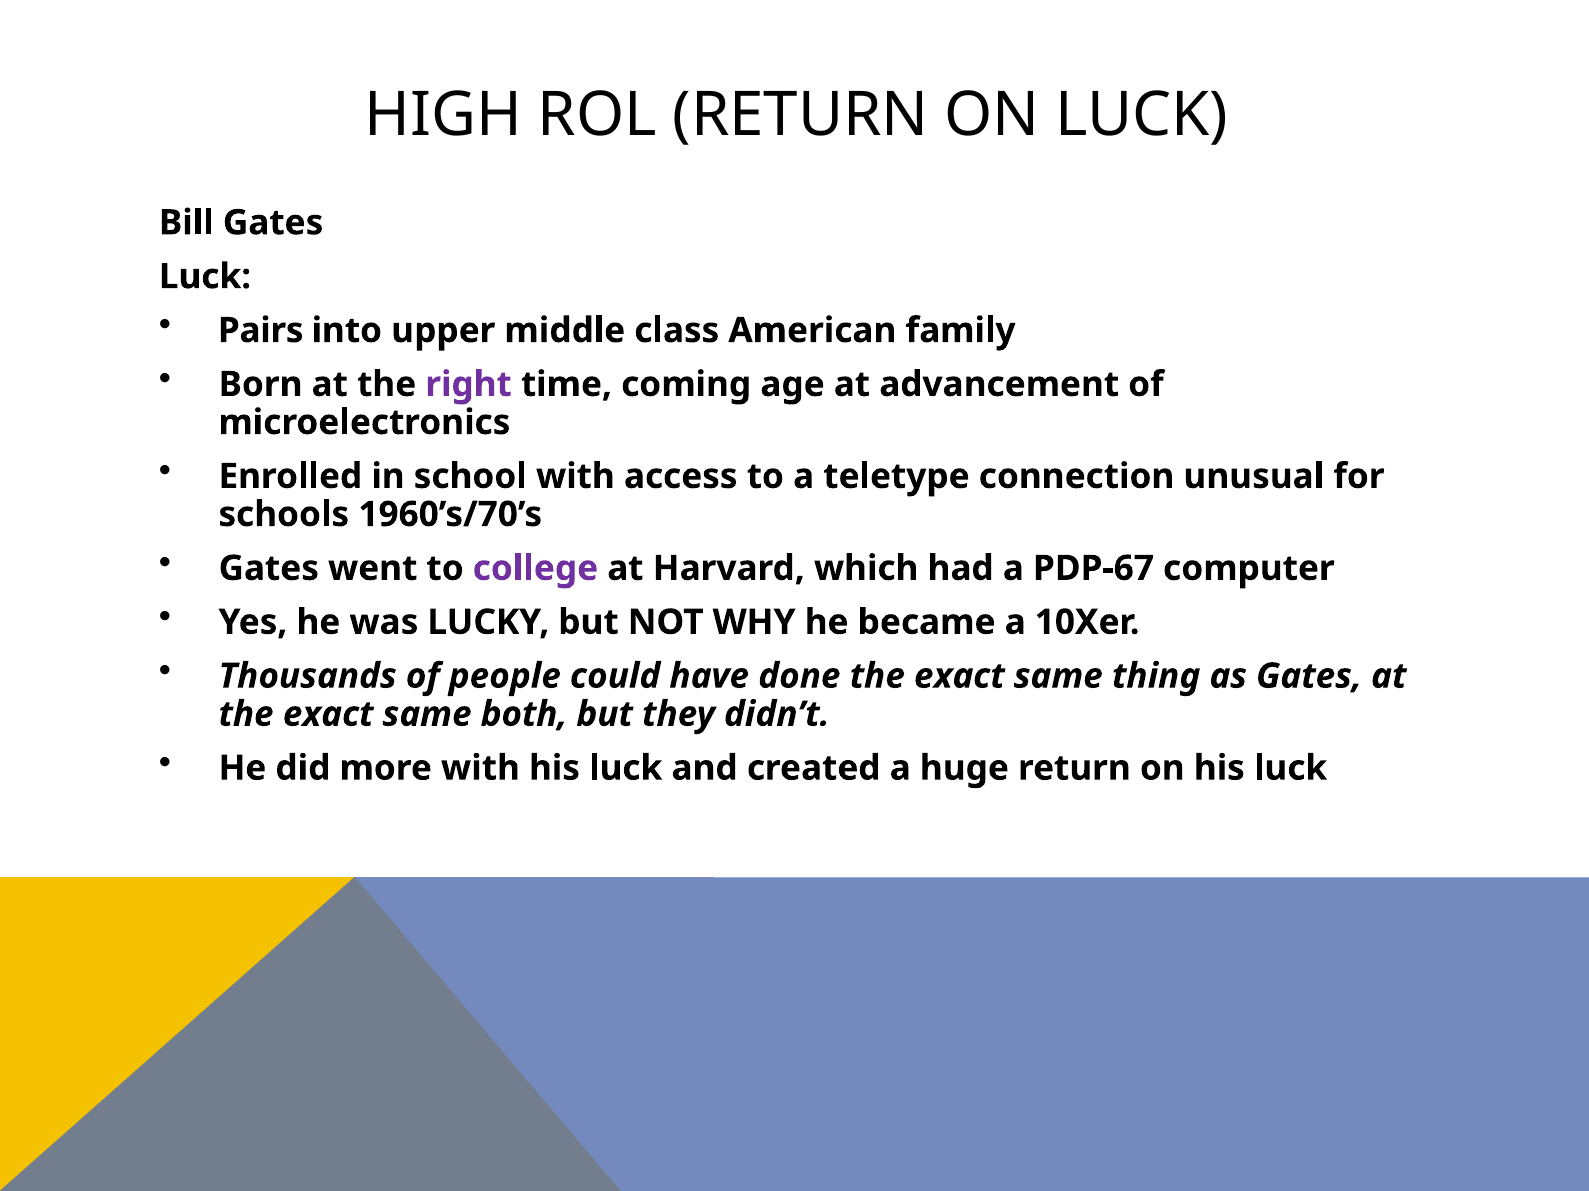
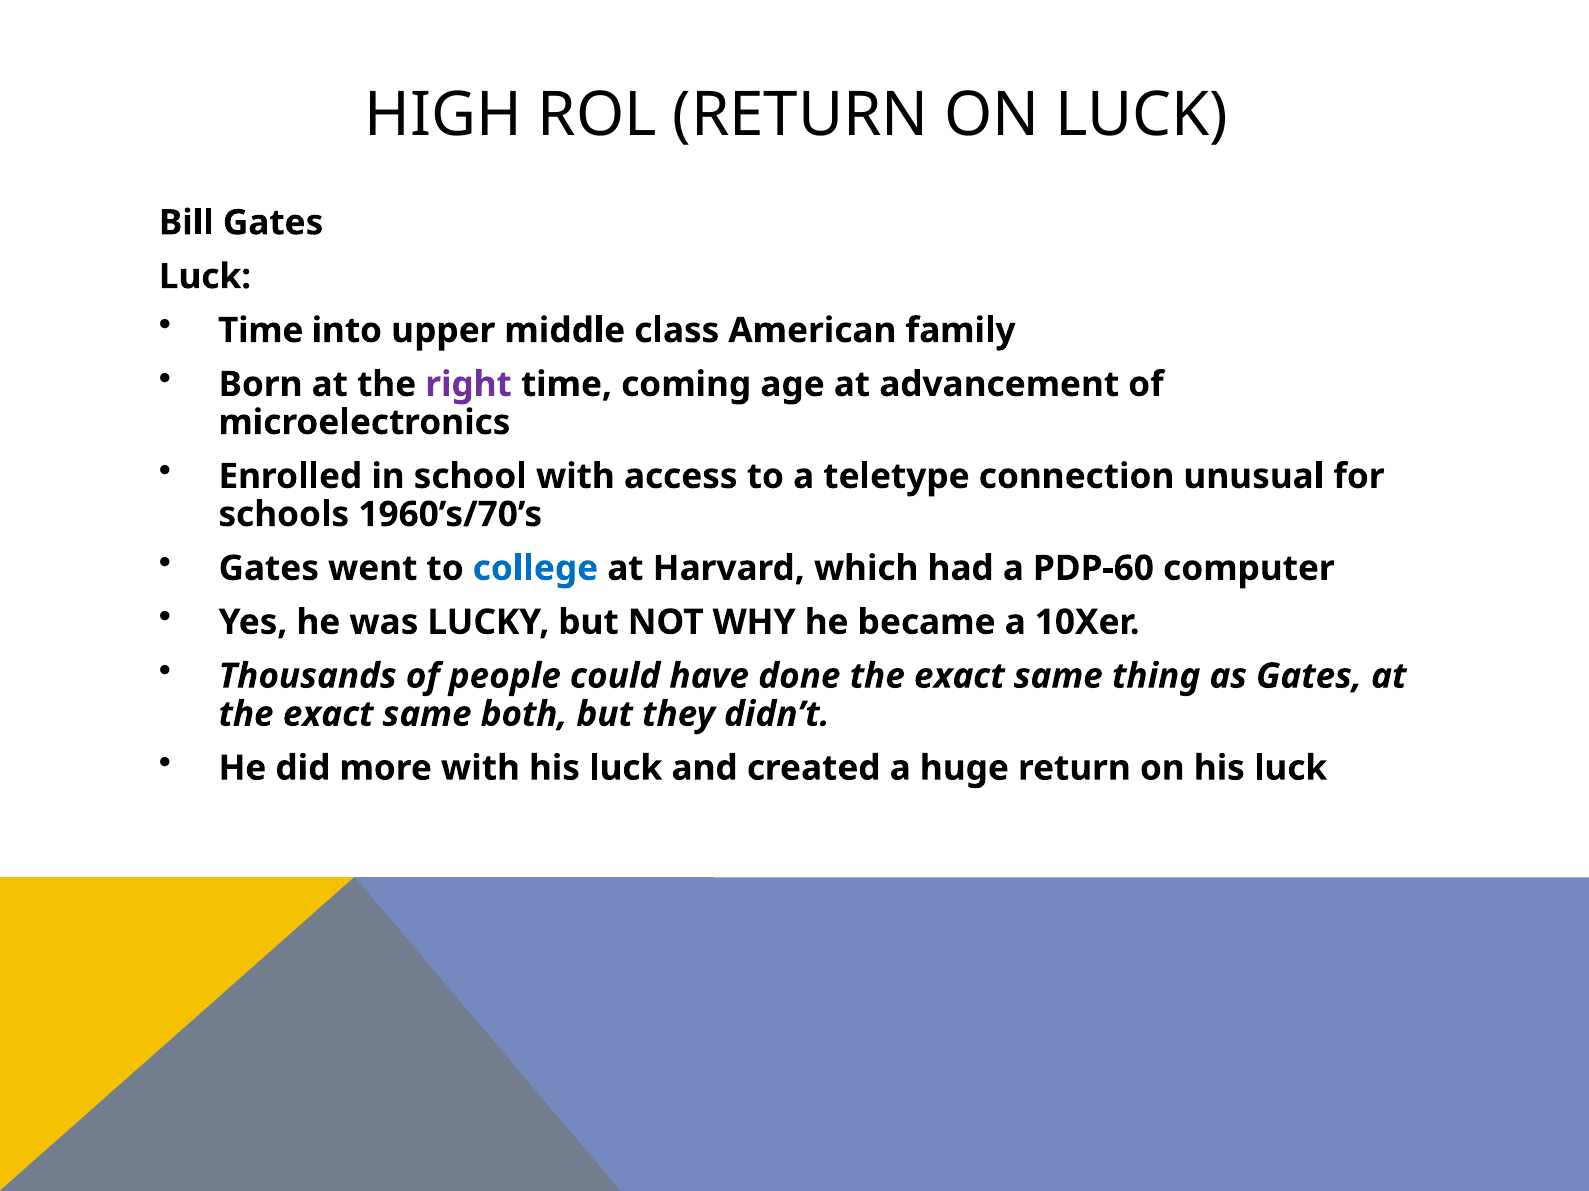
Pairs: Pairs -> Time (261, 331)
college colour: purple -> blue (535, 569)
PDP-67: PDP-67 -> PDP-60 (1093, 569)
